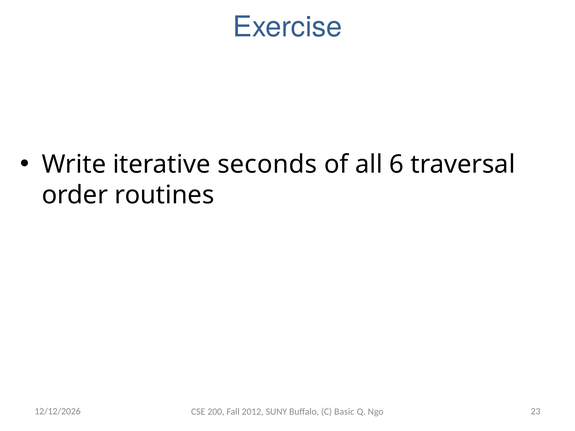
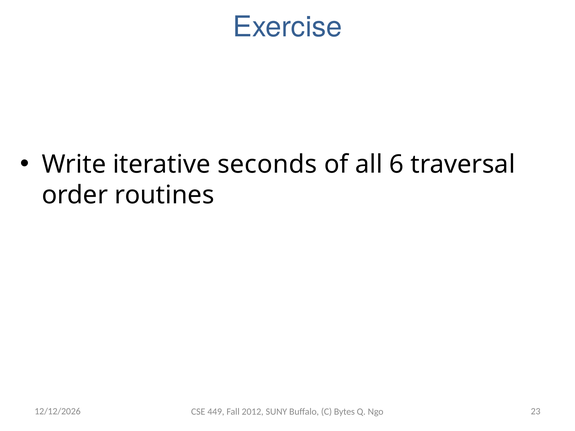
200: 200 -> 449 (216, 412)
Basic: Basic -> Bytes (344, 412)
